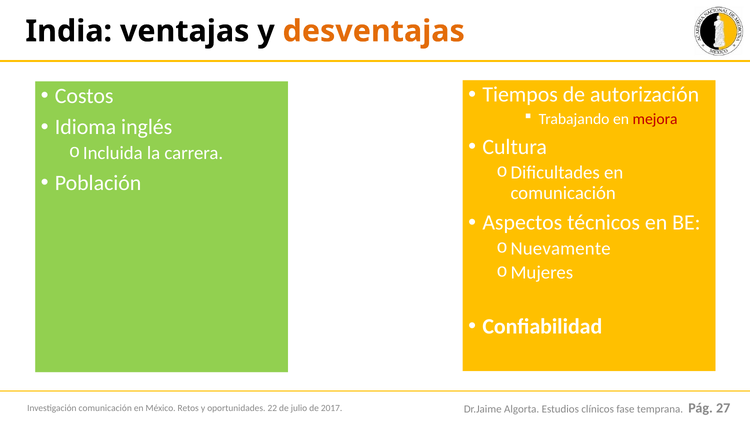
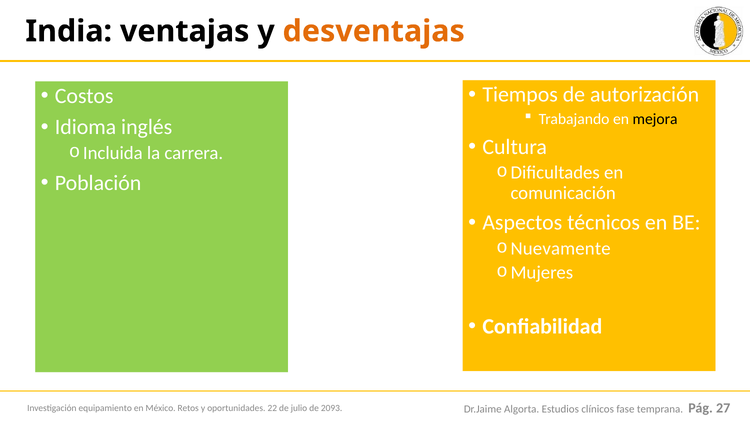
mejora colour: red -> black (655, 119)
Investigación comunicación: comunicación -> equipamiento (105, 408)
2017: 2017 -> 2093 (332, 408)
